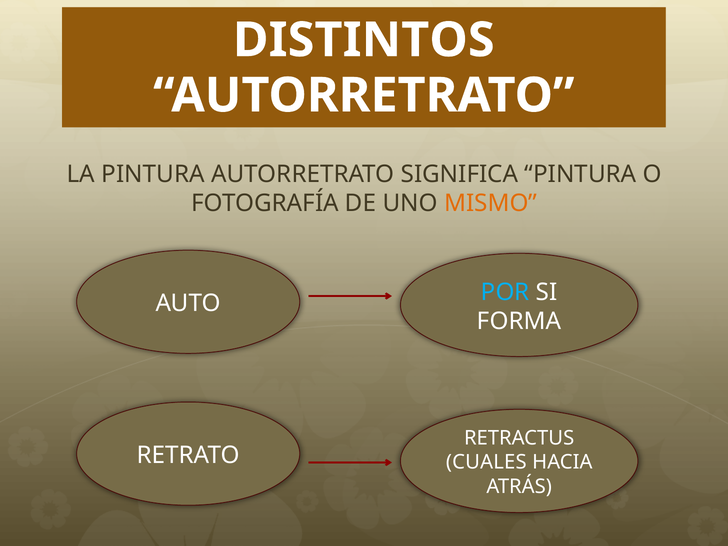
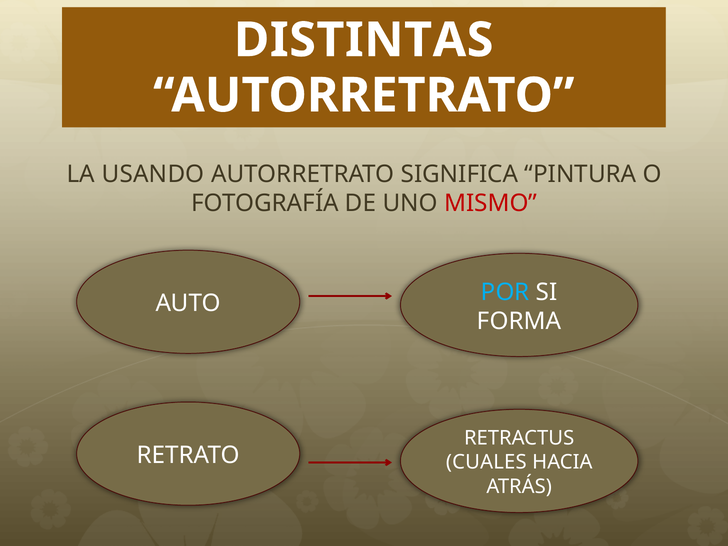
DISTINTOS: DISTINTOS -> DISTINTAS (364, 40)
LA PINTURA: PINTURA -> USANDO (153, 174)
MISMO colour: orange -> red (491, 203)
